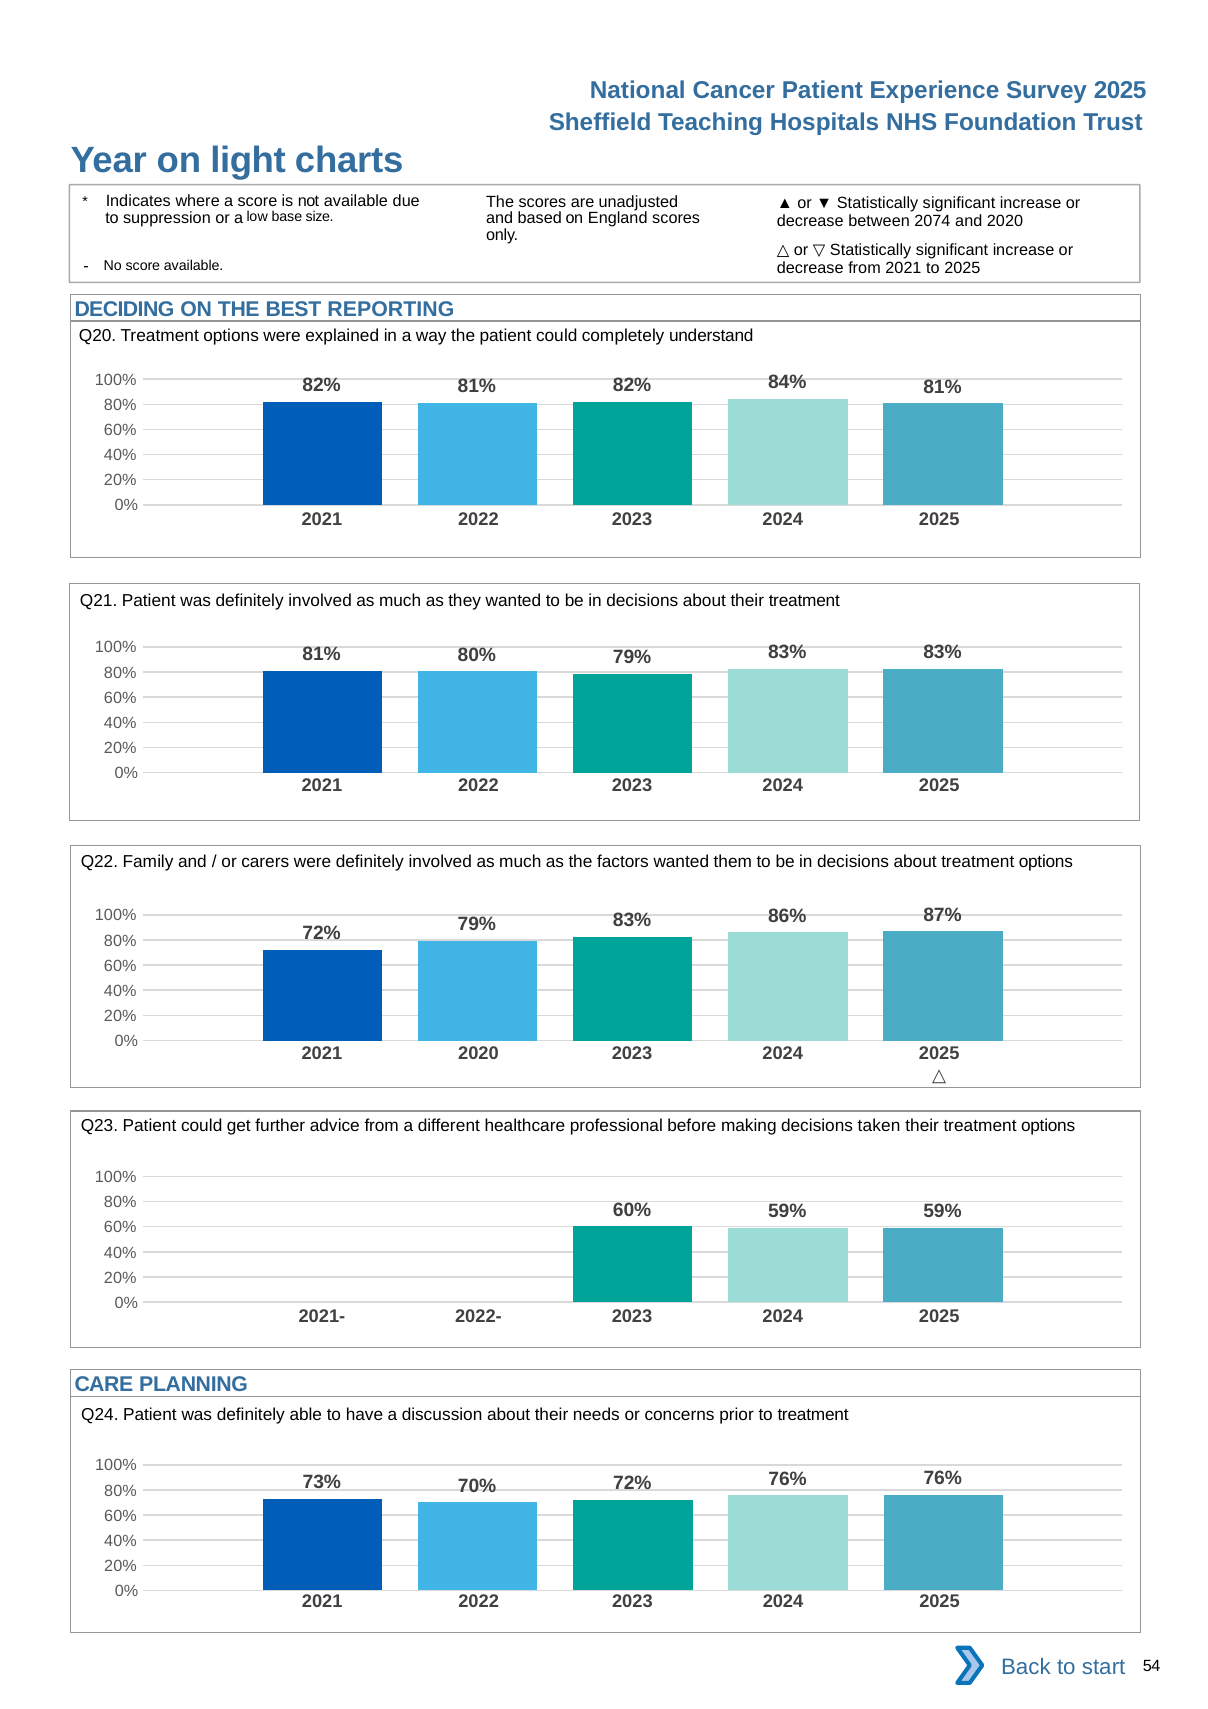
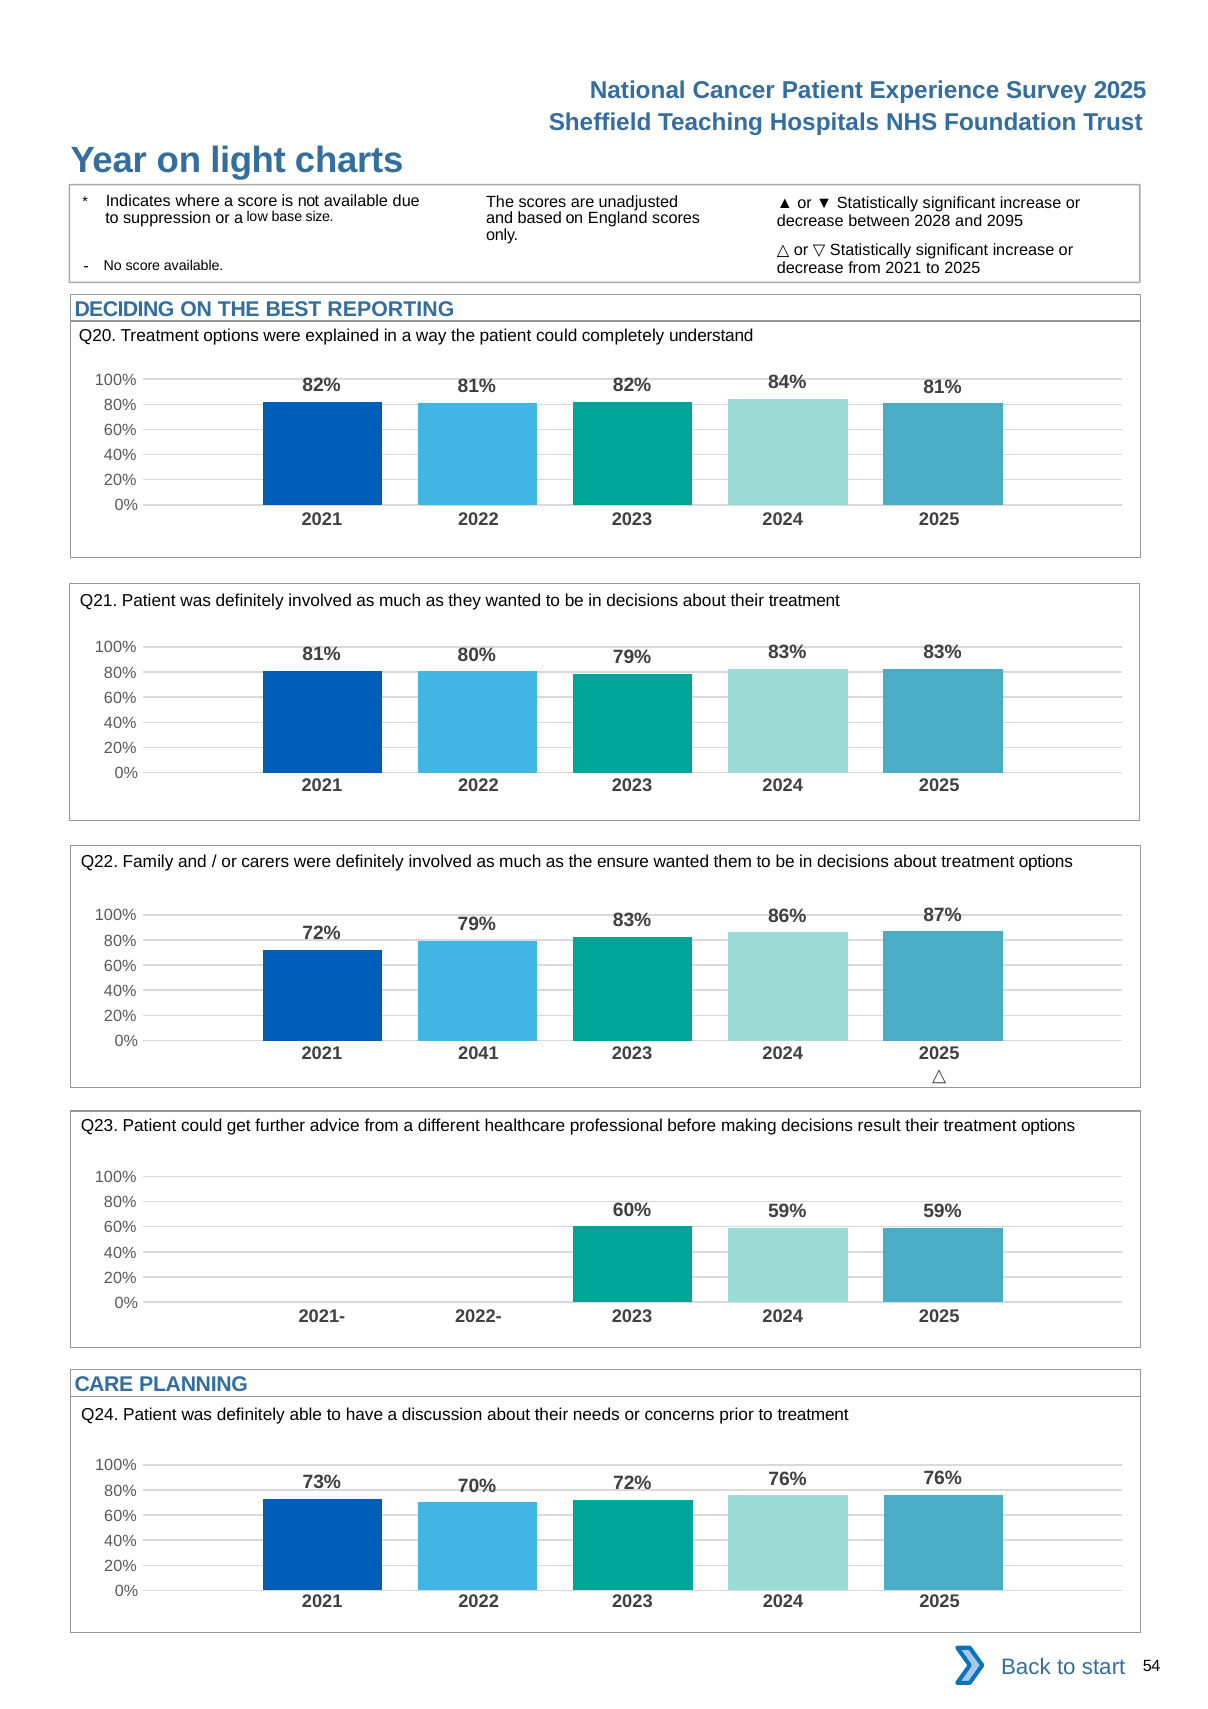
2074: 2074 -> 2028 (932, 221)
and 2020: 2020 -> 2095 (1005, 221)
factors: factors -> ensure (623, 862)
2021 2020: 2020 -> 2041 (478, 1054)
taken: taken -> result (879, 1126)
